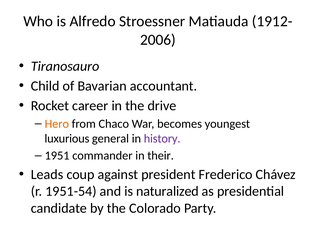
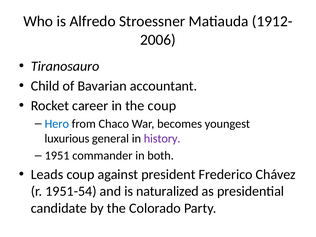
the drive: drive -> coup (162, 106)
Hero colour: orange -> blue (57, 124)
their: their -> both (161, 156)
